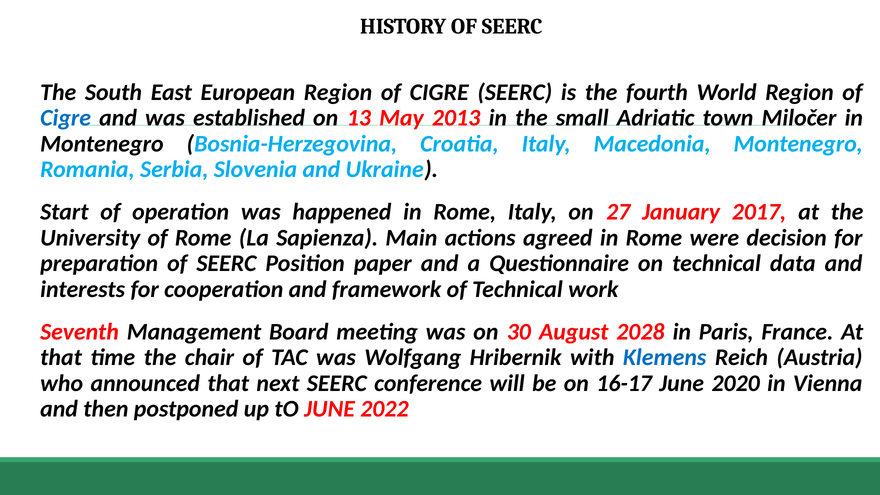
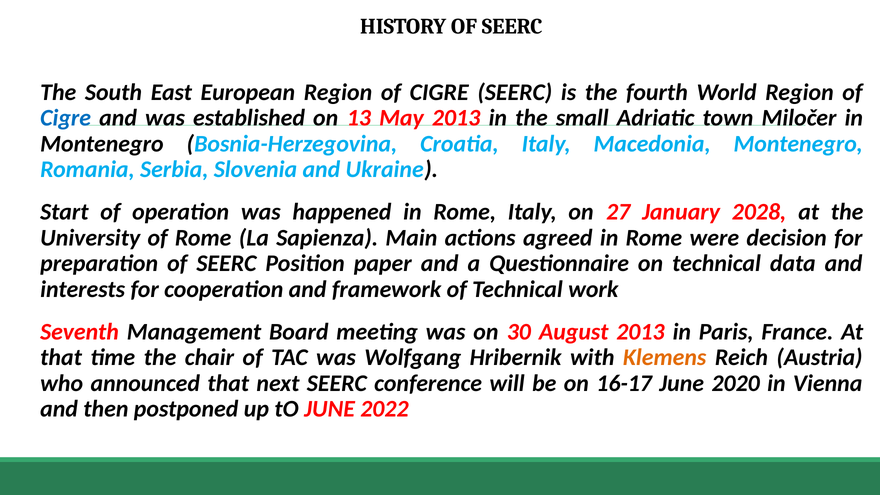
2017: 2017 -> 2028 (759, 212)
August 2028: 2028 -> 2013 (640, 332)
Klemens colour: blue -> orange (665, 357)
